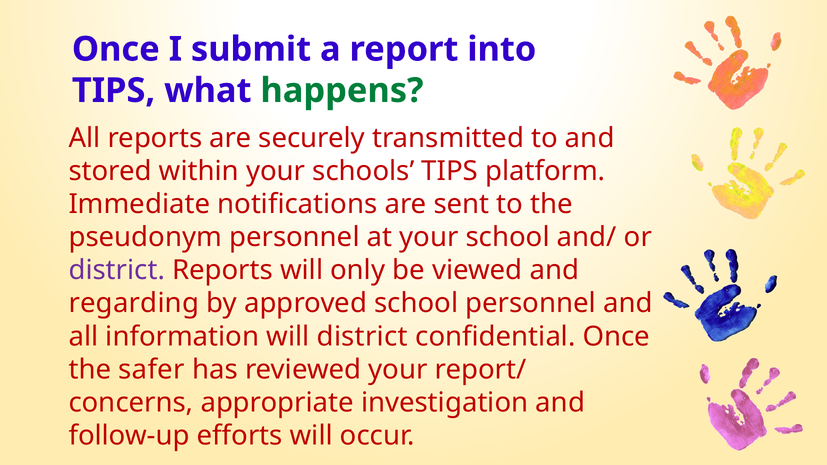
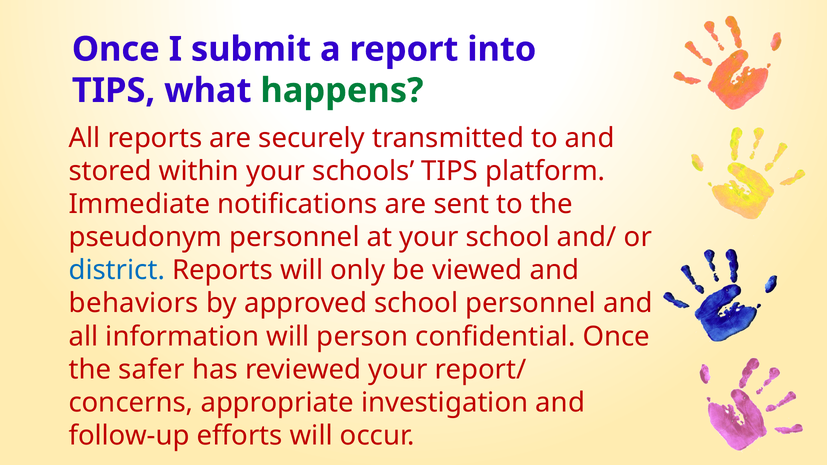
district colour: purple -> blue (117, 270)
regarding: regarding -> behaviors (134, 303)
will district: district -> person (362, 337)
